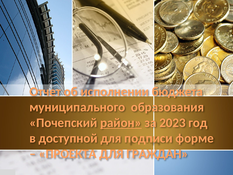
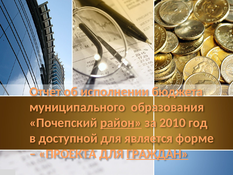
2023: 2023 -> 2010 (172, 123)
подписи: подписи -> является (148, 138)
ГРАЖДАН underline: none -> present (157, 154)
